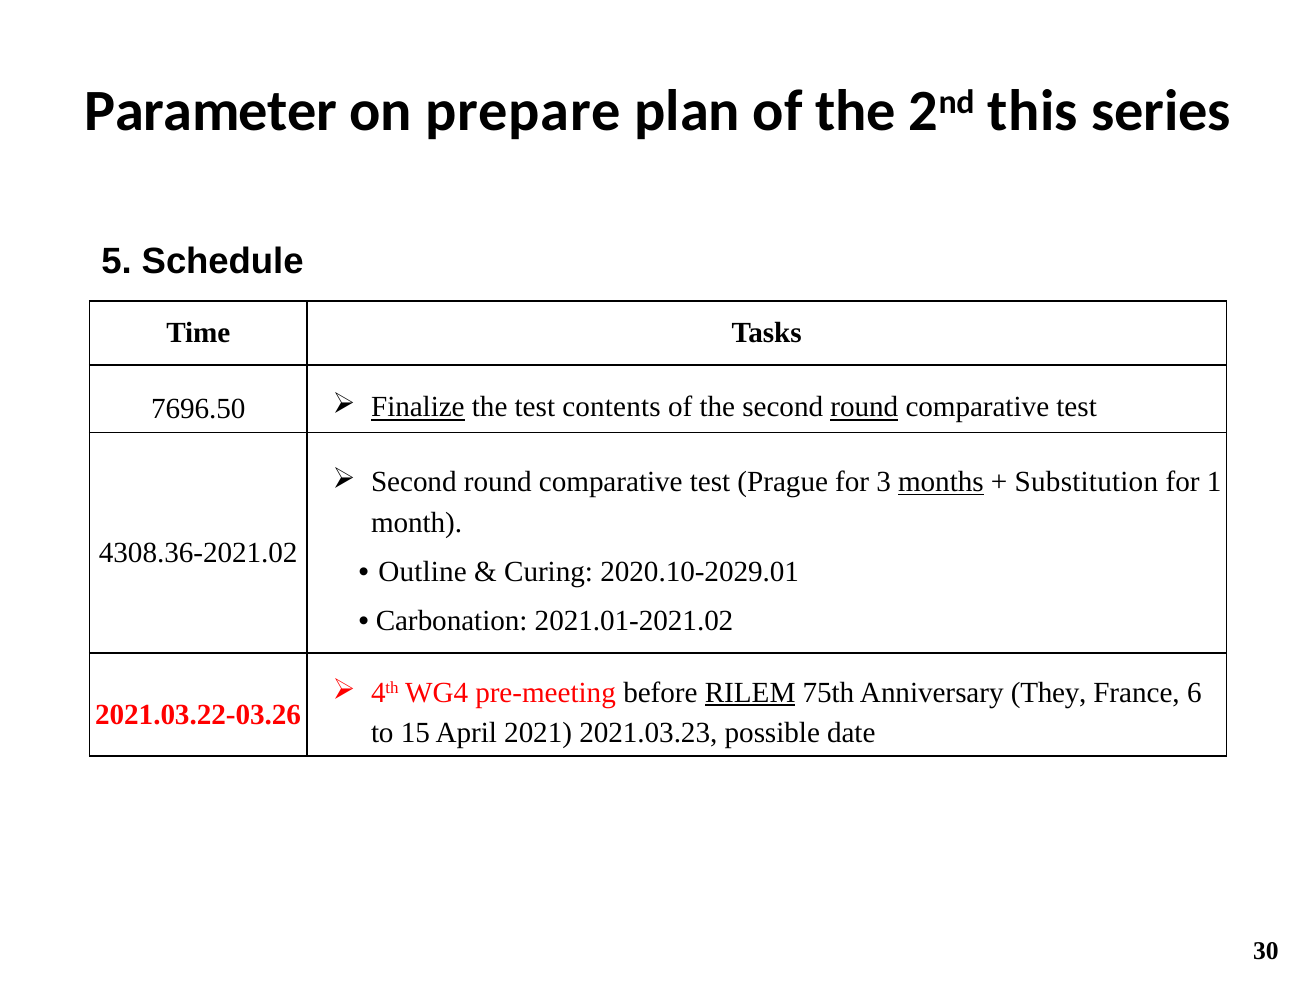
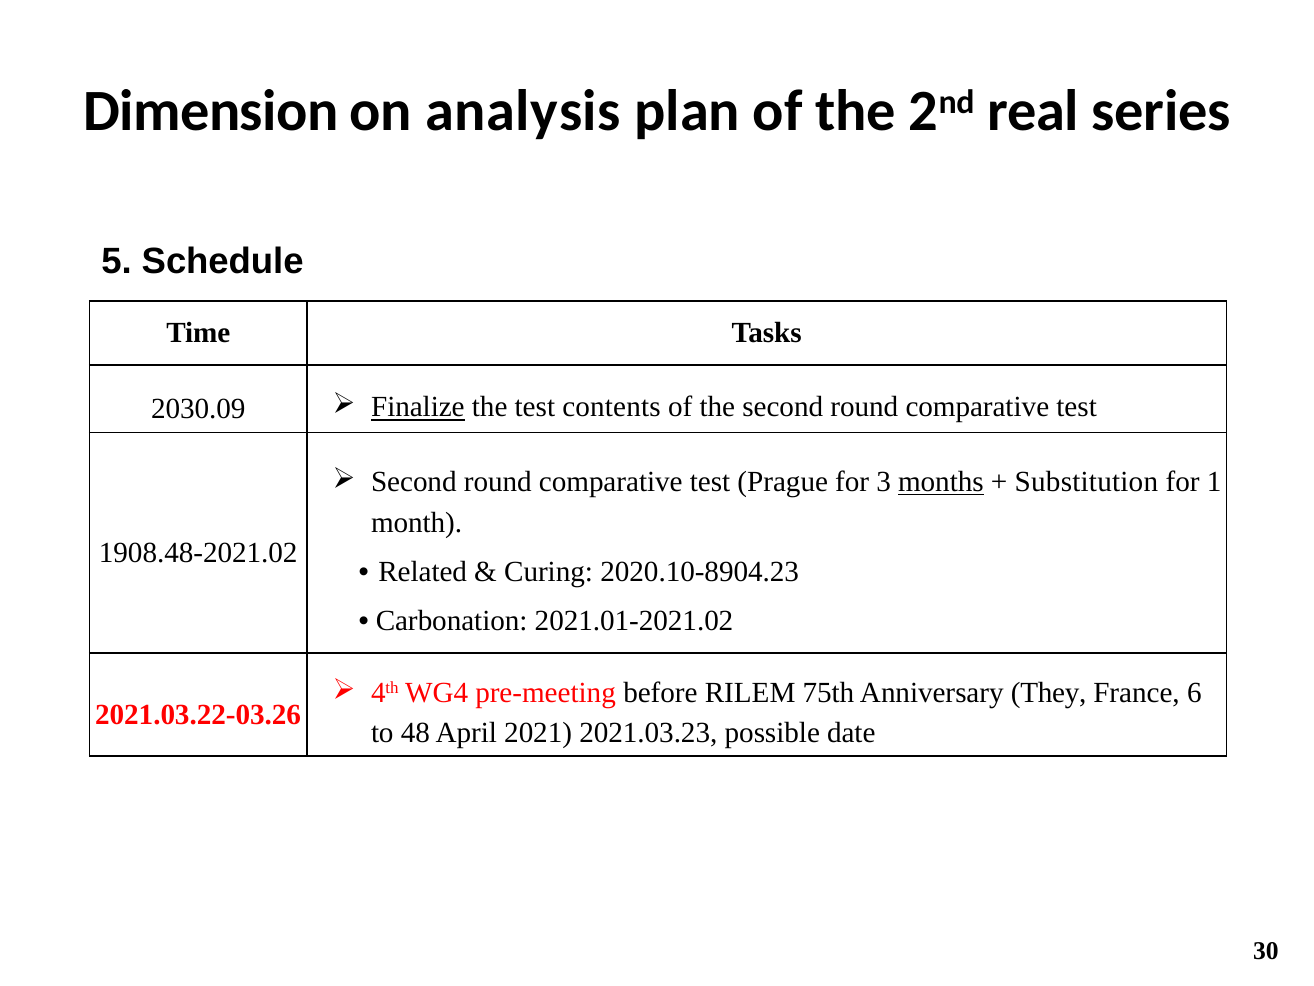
Parameter: Parameter -> Dimension (211, 111)
prepare: prepare -> analysis (523, 111)
this: this -> real (1033, 111)
7696.50: 7696.50 -> 2030.09 (198, 408)
round underline: present -> none (864, 407)
4308.36-2021.02: 4308.36-2021.02 -> 1908.48-2021.02 (198, 552)
Outline: Outline -> Related (423, 571)
2020.10-2029.01: 2020.10-2029.01 -> 2020.10-8904.23 (700, 571)
RILEM underline: present -> none (750, 692)
15: 15 -> 48 (415, 733)
